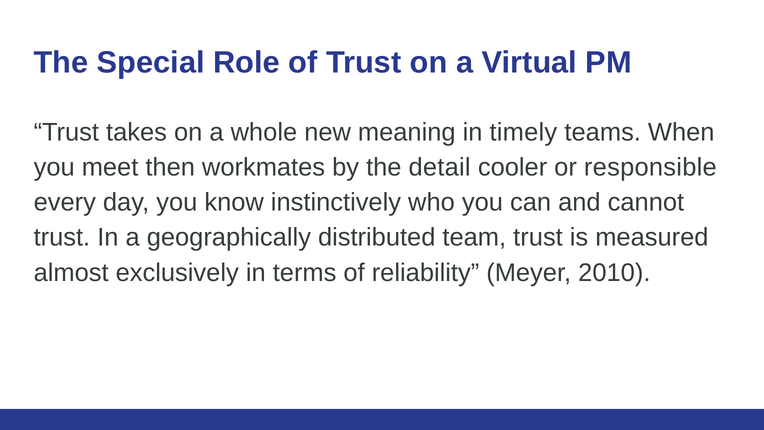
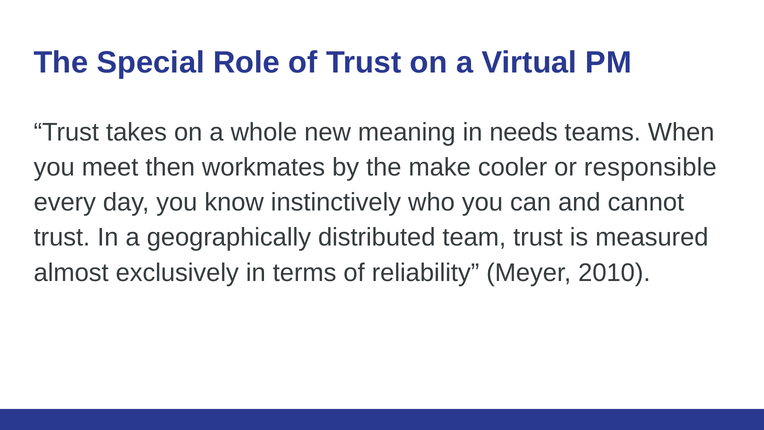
timely: timely -> needs (524, 132)
detail: detail -> make (440, 167)
